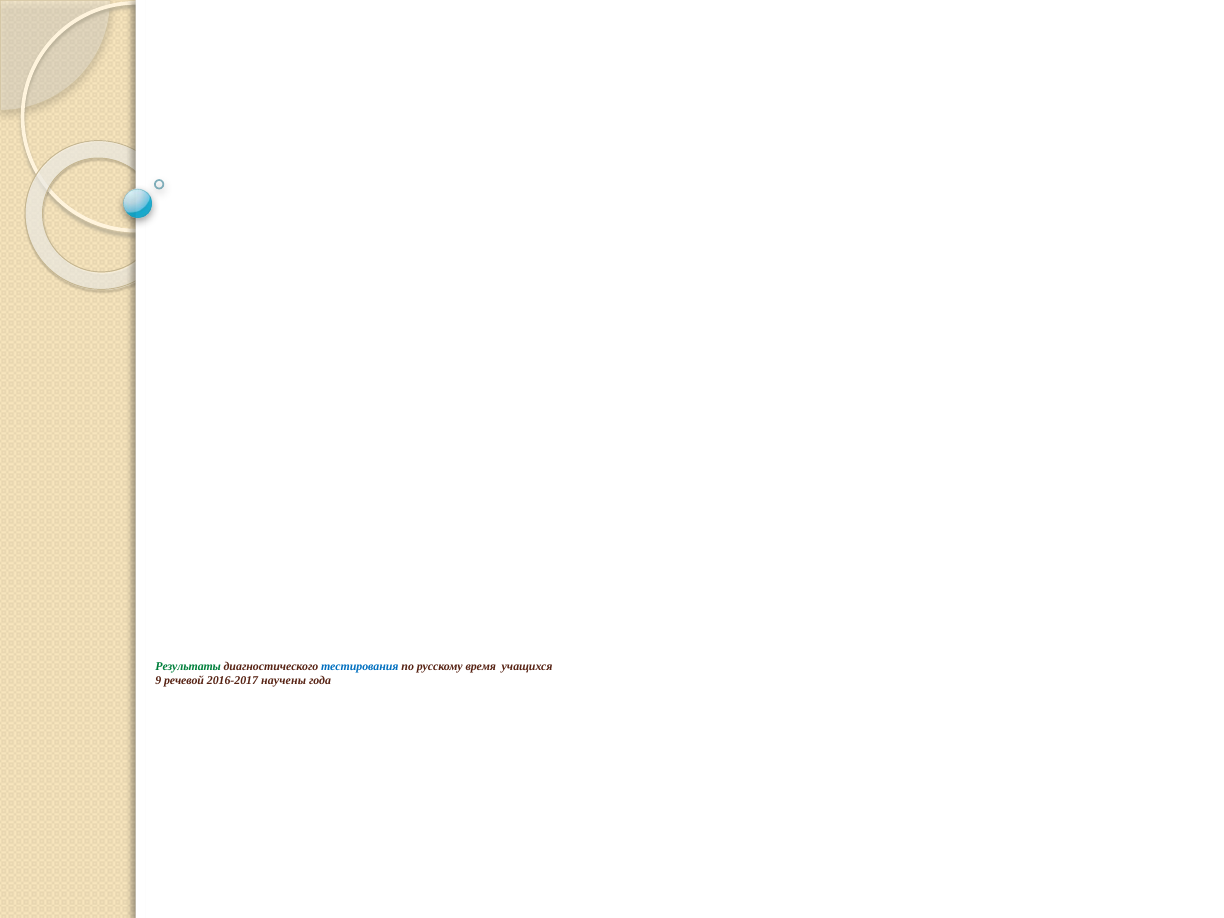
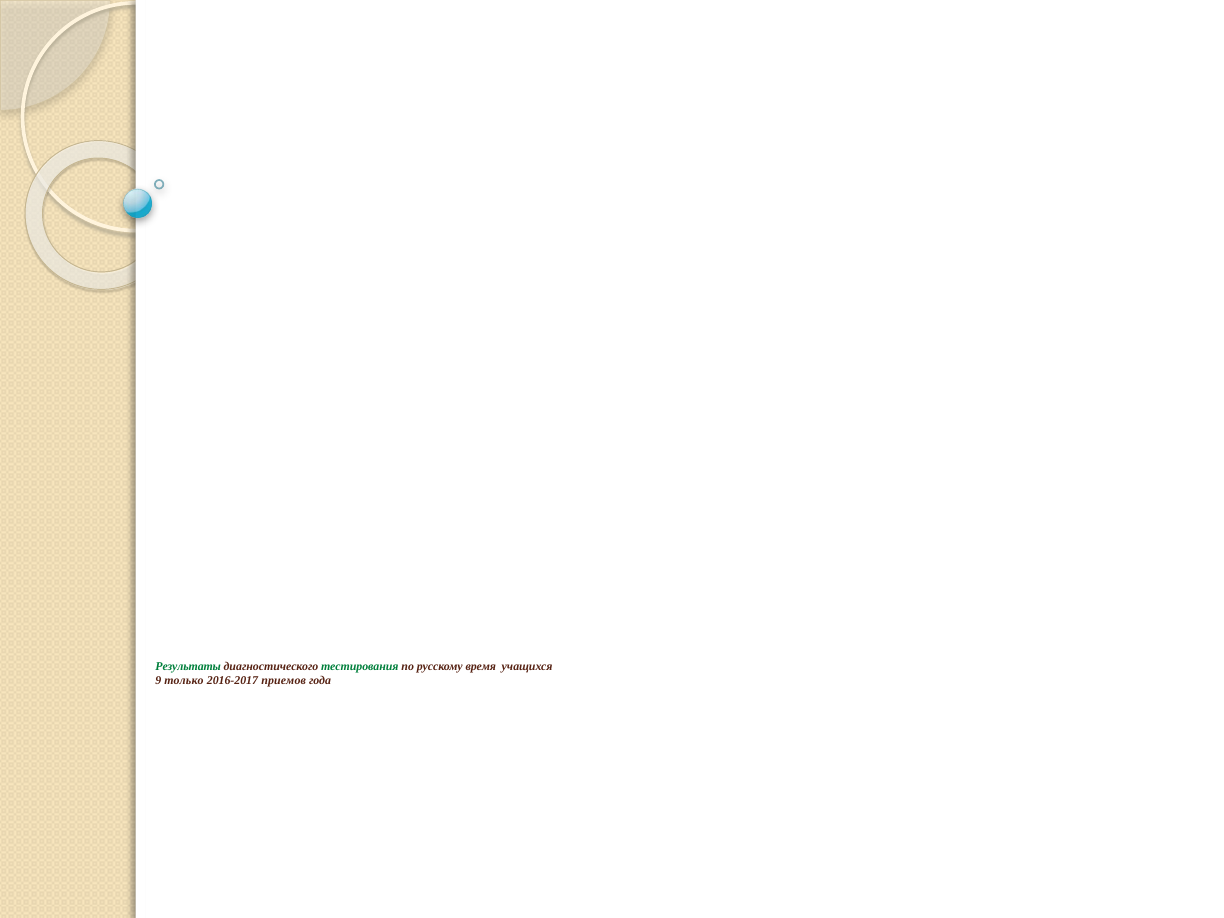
тестирования colour: blue -> green (360, 666)
речевой: речевой -> только (184, 680)
научены: научены -> приемов (284, 680)
